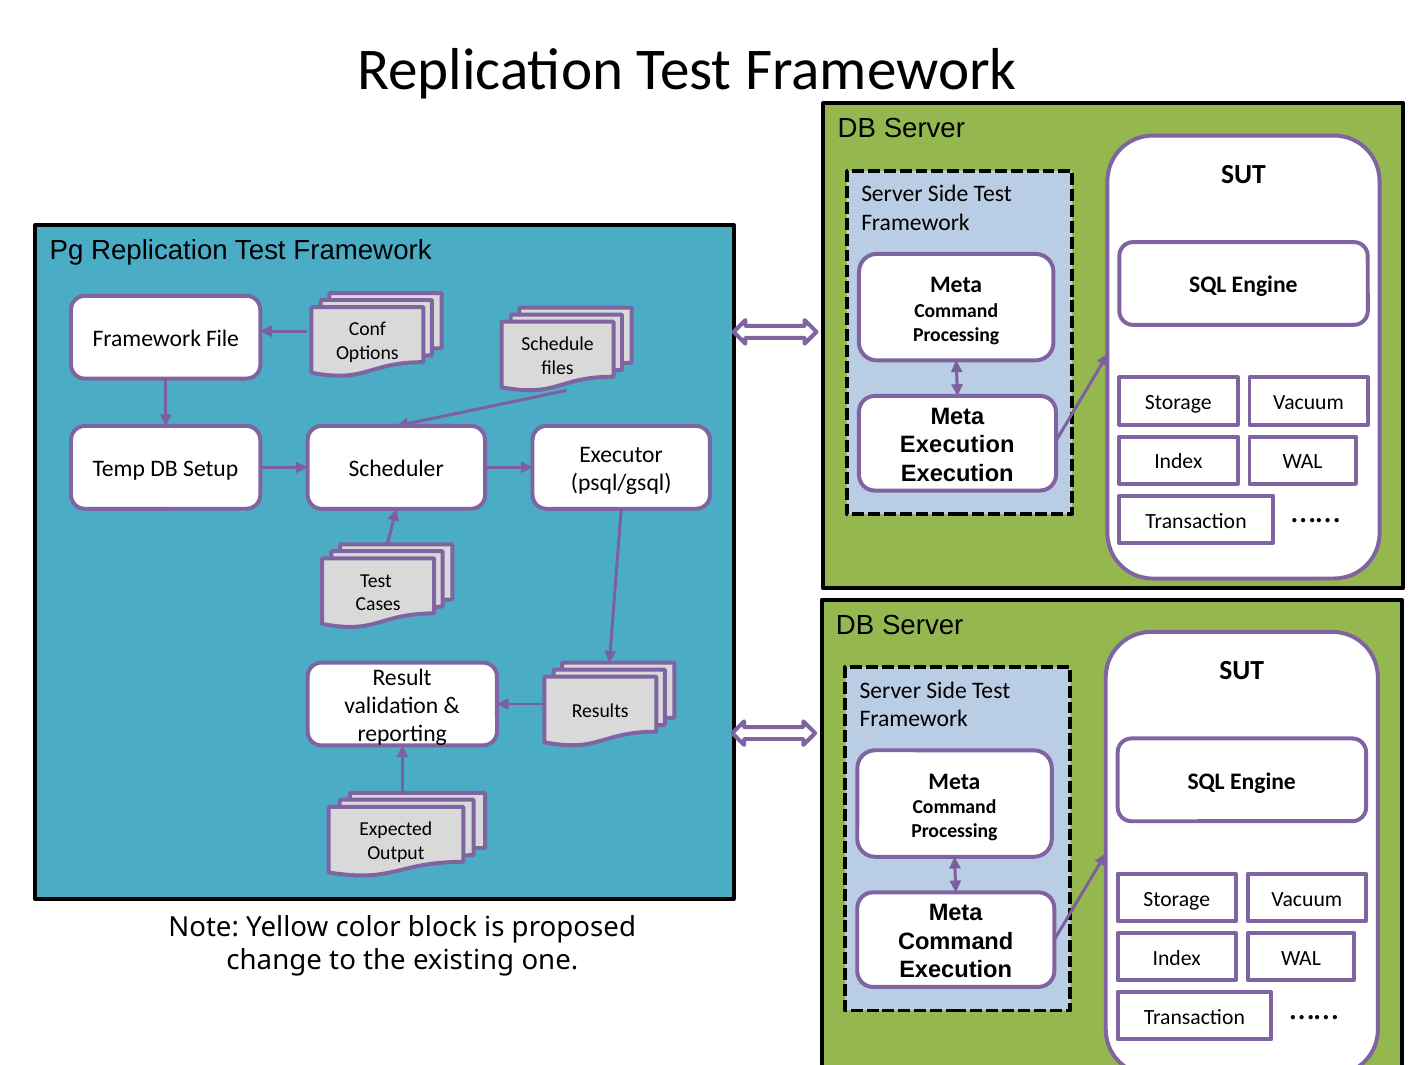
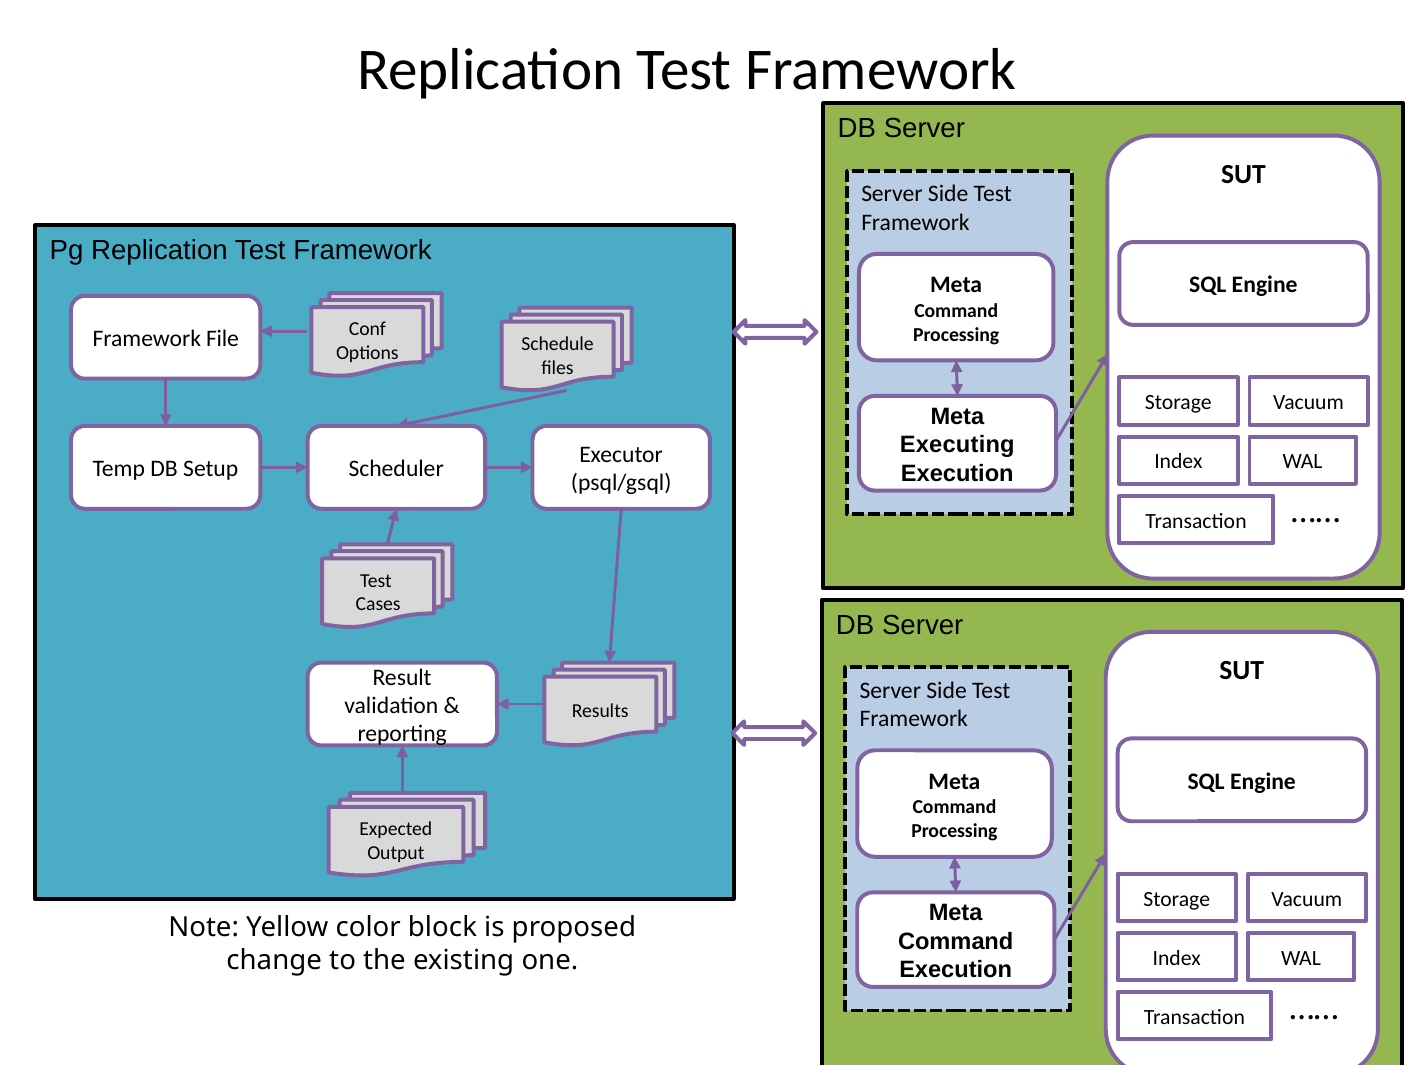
Execution: Execution -> Executing (957, 445)
